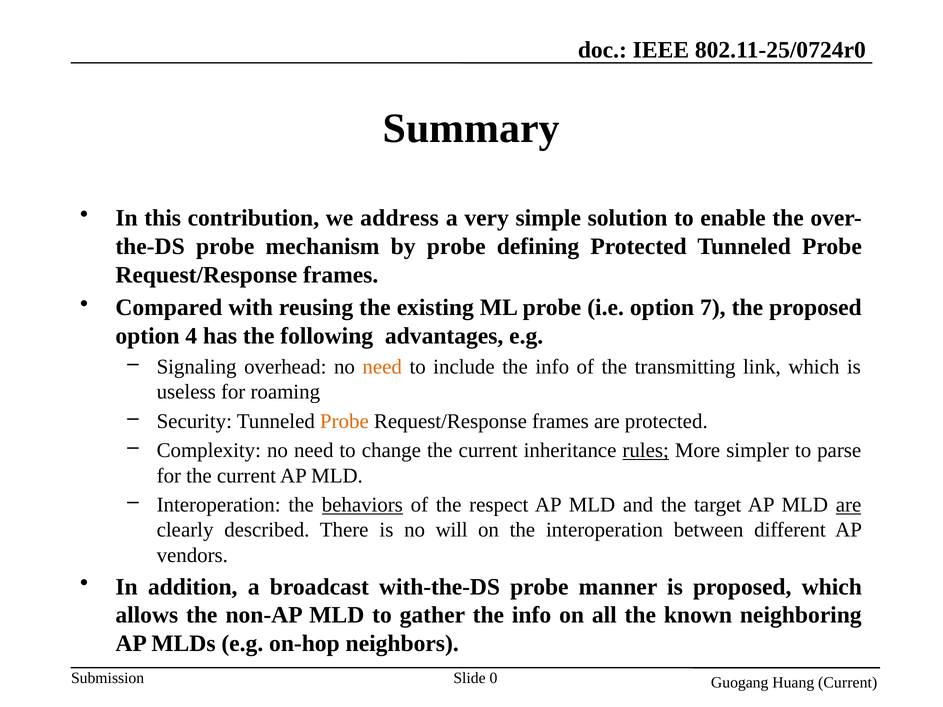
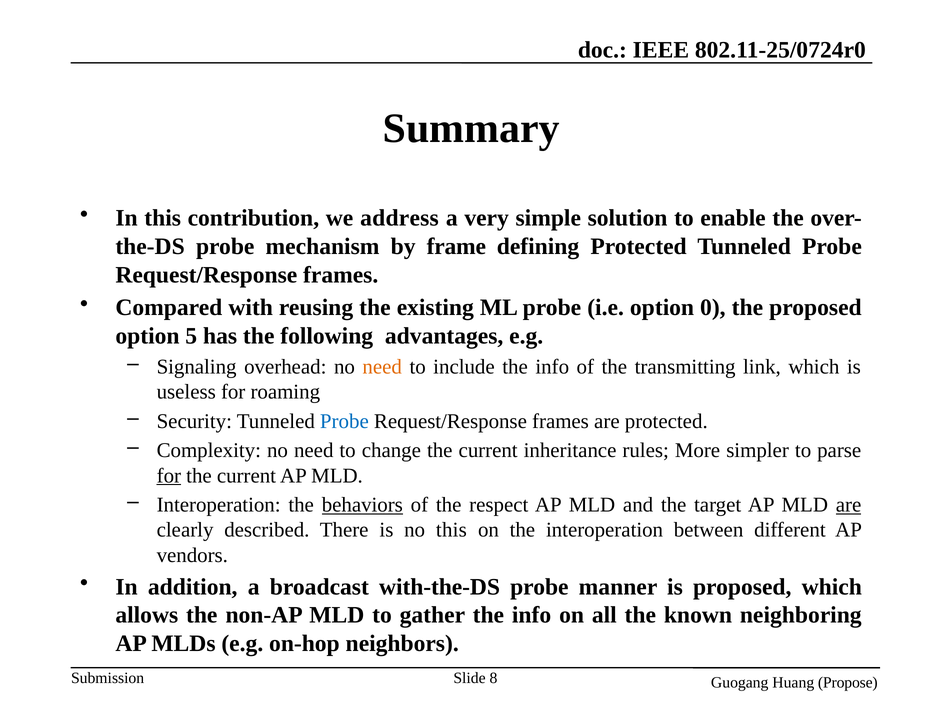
by probe: probe -> frame (456, 247)
7: 7 -> 0 (713, 308)
4: 4 -> 5 (191, 336)
Probe colour: orange -> blue (344, 421)
rules underline: present -> none (646, 451)
for underline: none -> present (169, 476)
no will: will -> this (451, 530)
0: 0 -> 8 (493, 678)
Huang Current: Current -> Propose (848, 683)
